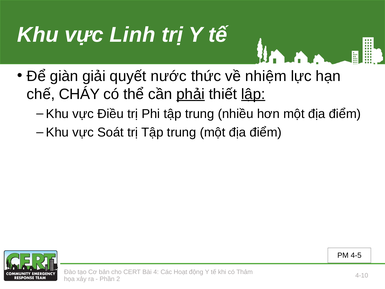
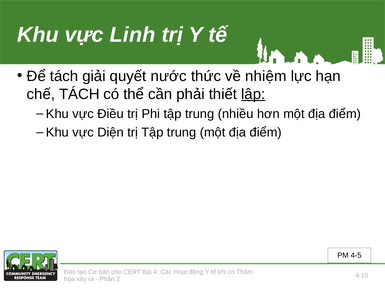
Để giàn: giàn -> tách (64, 76)
chế CHÁY: CHÁY -> TÁCH (79, 94)
phải underline: present -> none (191, 94)
Soát: Soát -> Diện (111, 132)
